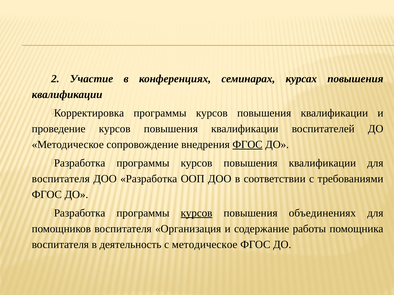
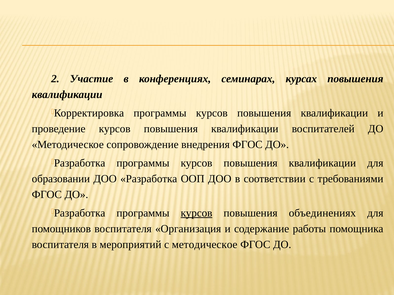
ФГОС underline: present -> none (248, 145)
воспитателя: воспитателя -> образовании (61, 179)
деятельность: деятельность -> мероприятий (130, 245)
